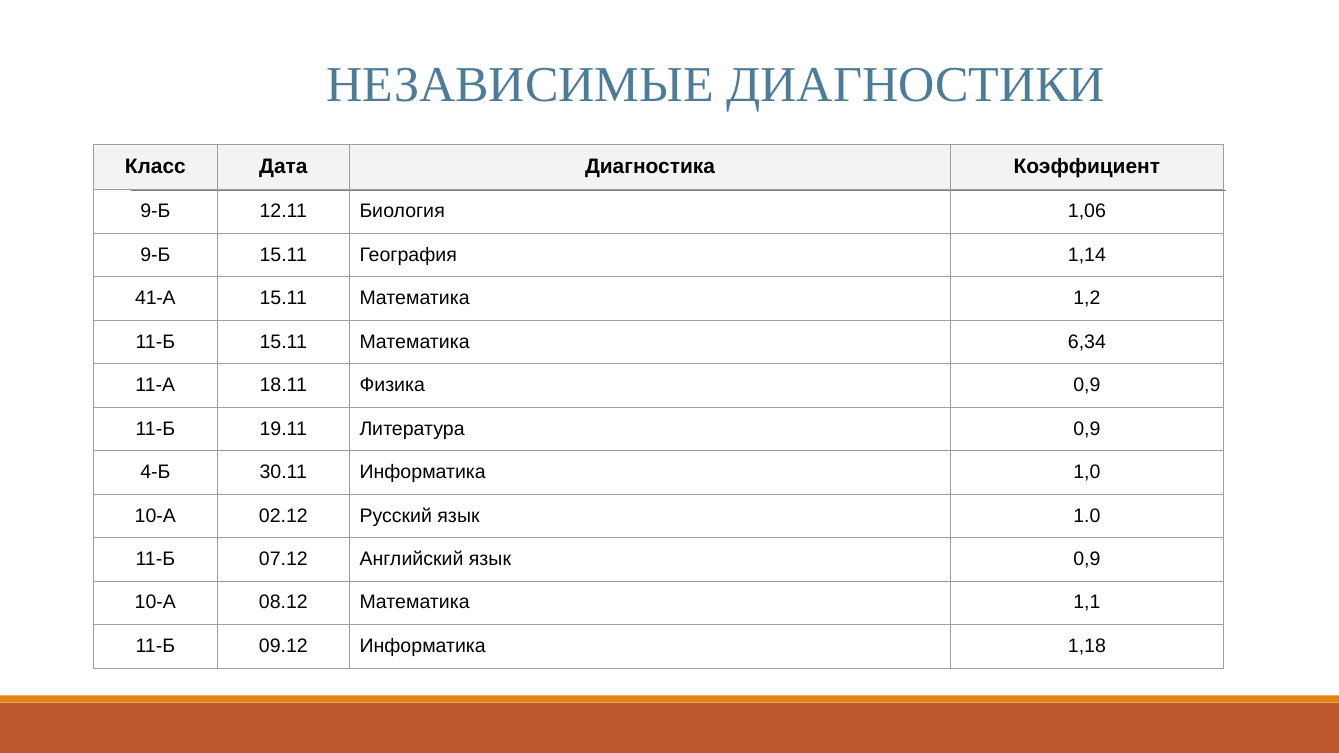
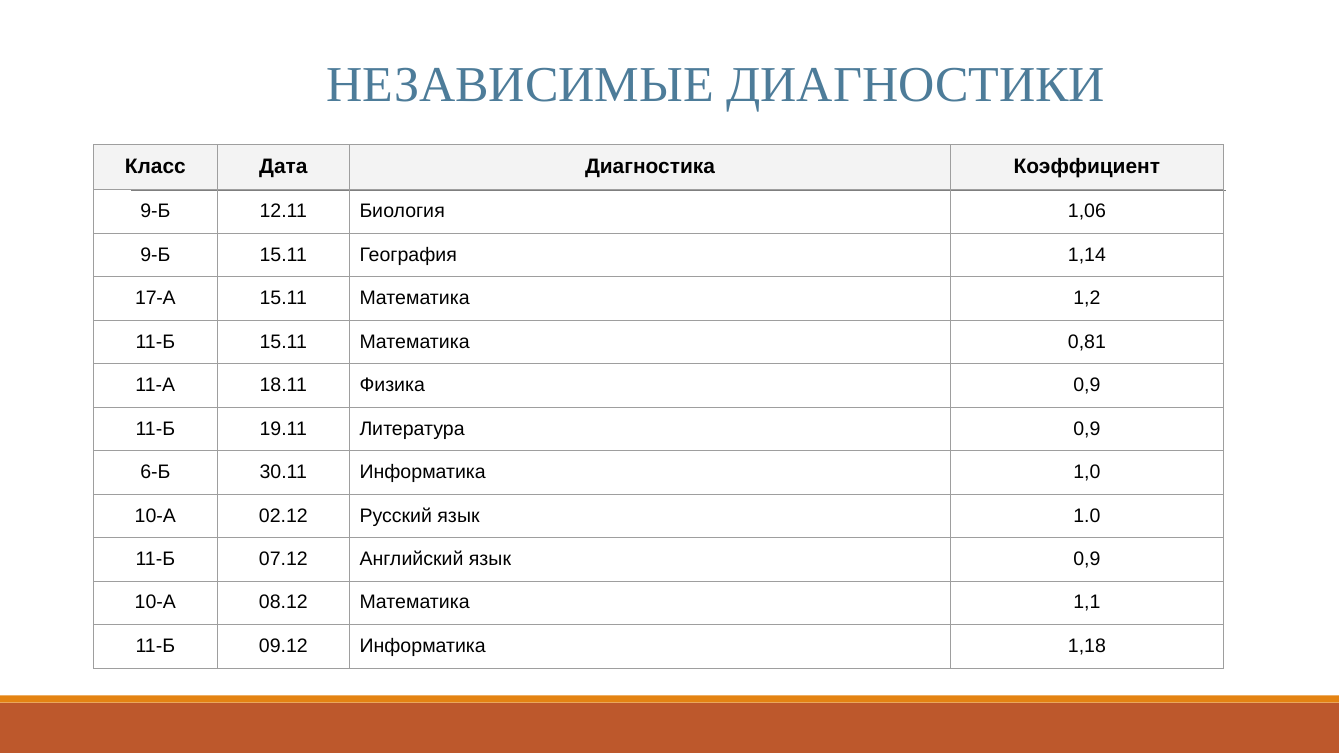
41-А: 41-А -> 17-А (155, 298)
6,34: 6,34 -> 0,81 (1087, 342)
4-Б: 4-Б -> 6-Б (155, 472)
